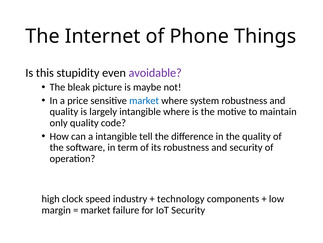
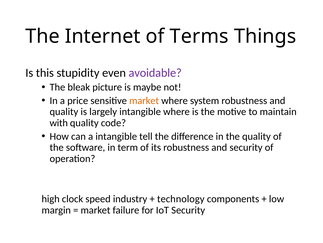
Phone: Phone -> Terms (199, 36)
market colour: blue -> orange (144, 100)
only: only -> with (59, 123)
